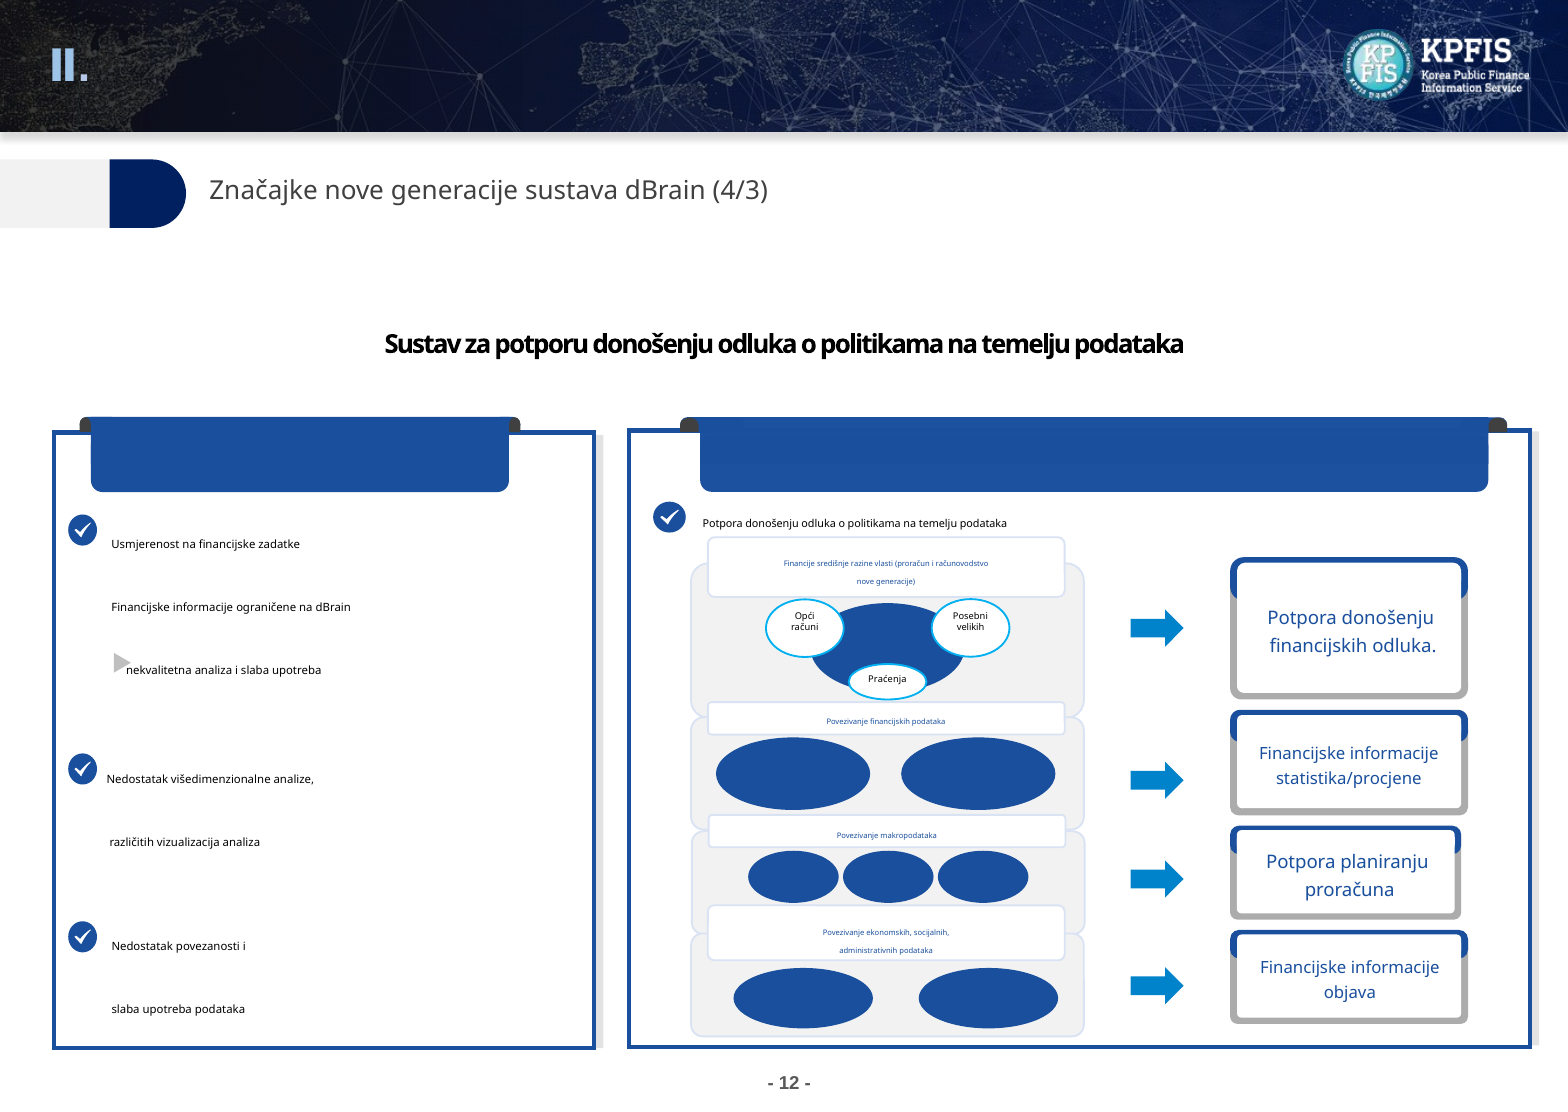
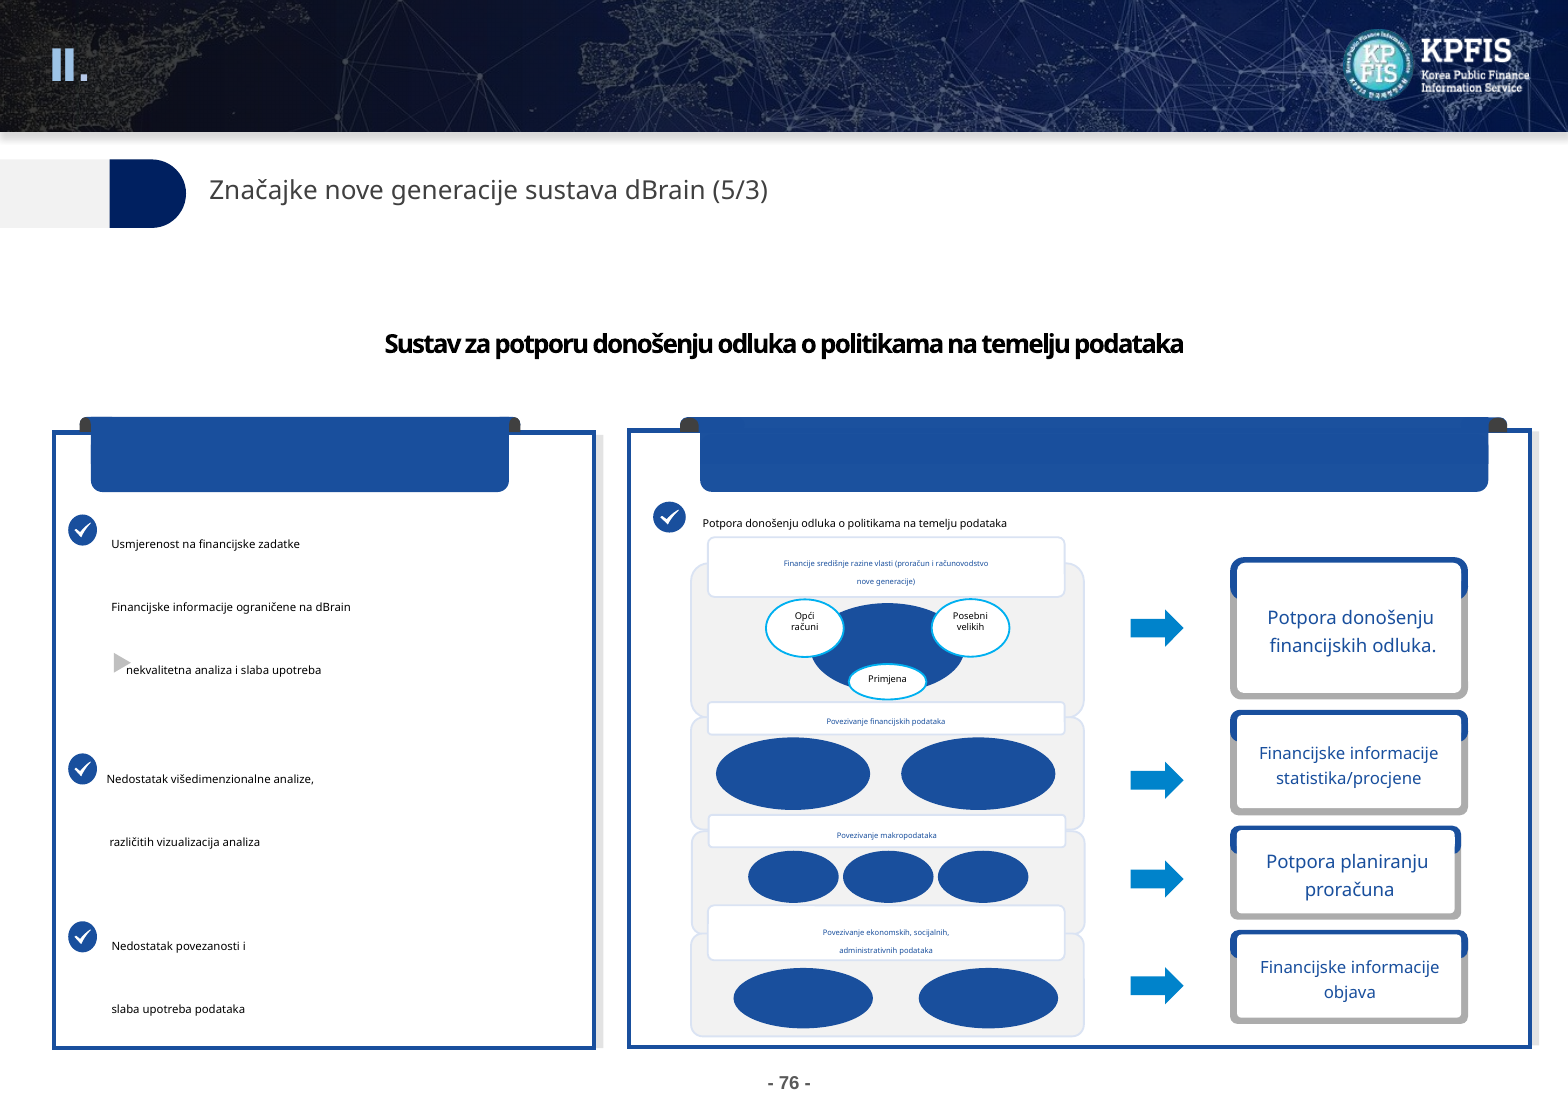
4/3: 4/3 -> 5/3 (740, 190)
Praćenja: Praćenja -> Primjena (888, 679)
12: 12 -> 76 (789, 1083)
